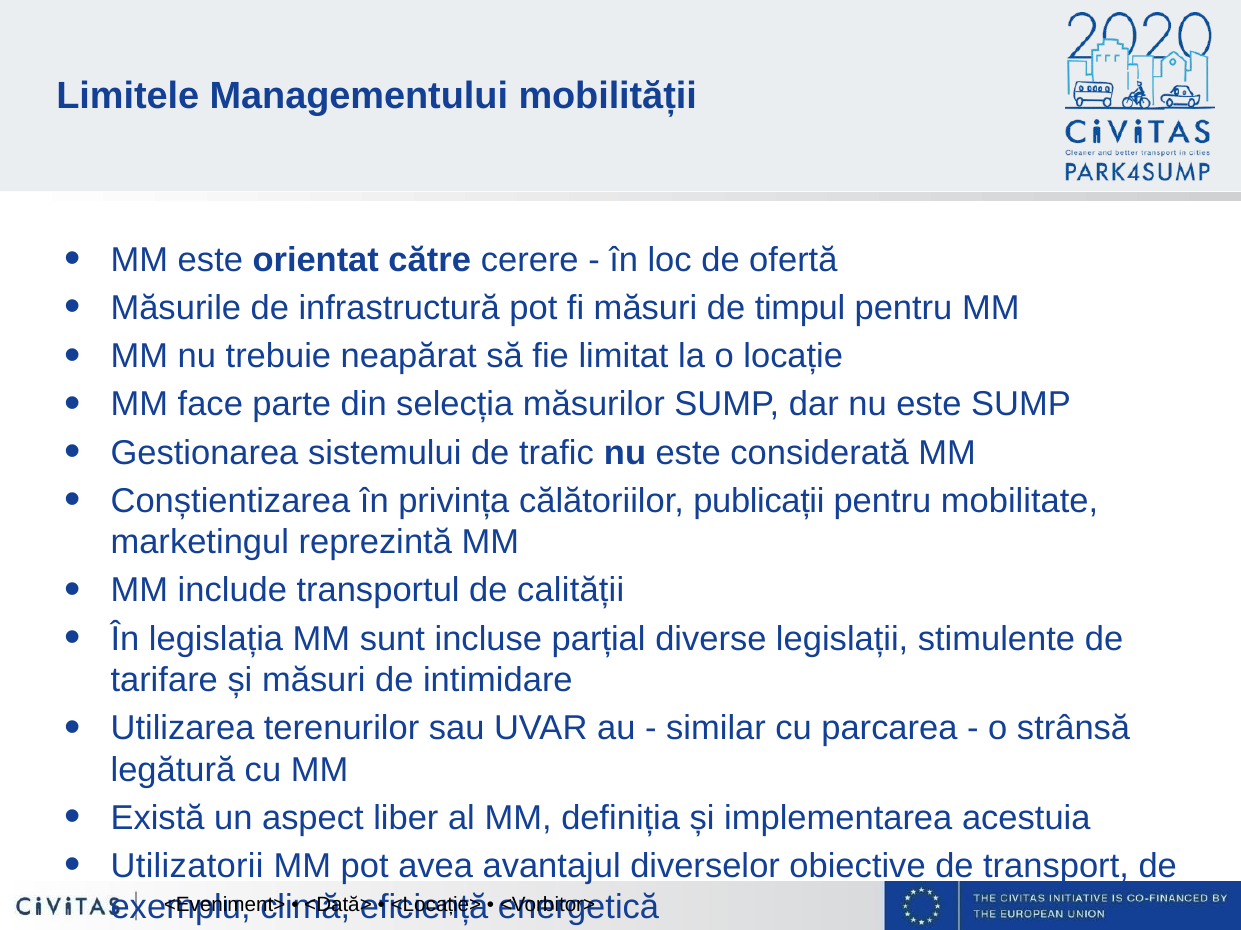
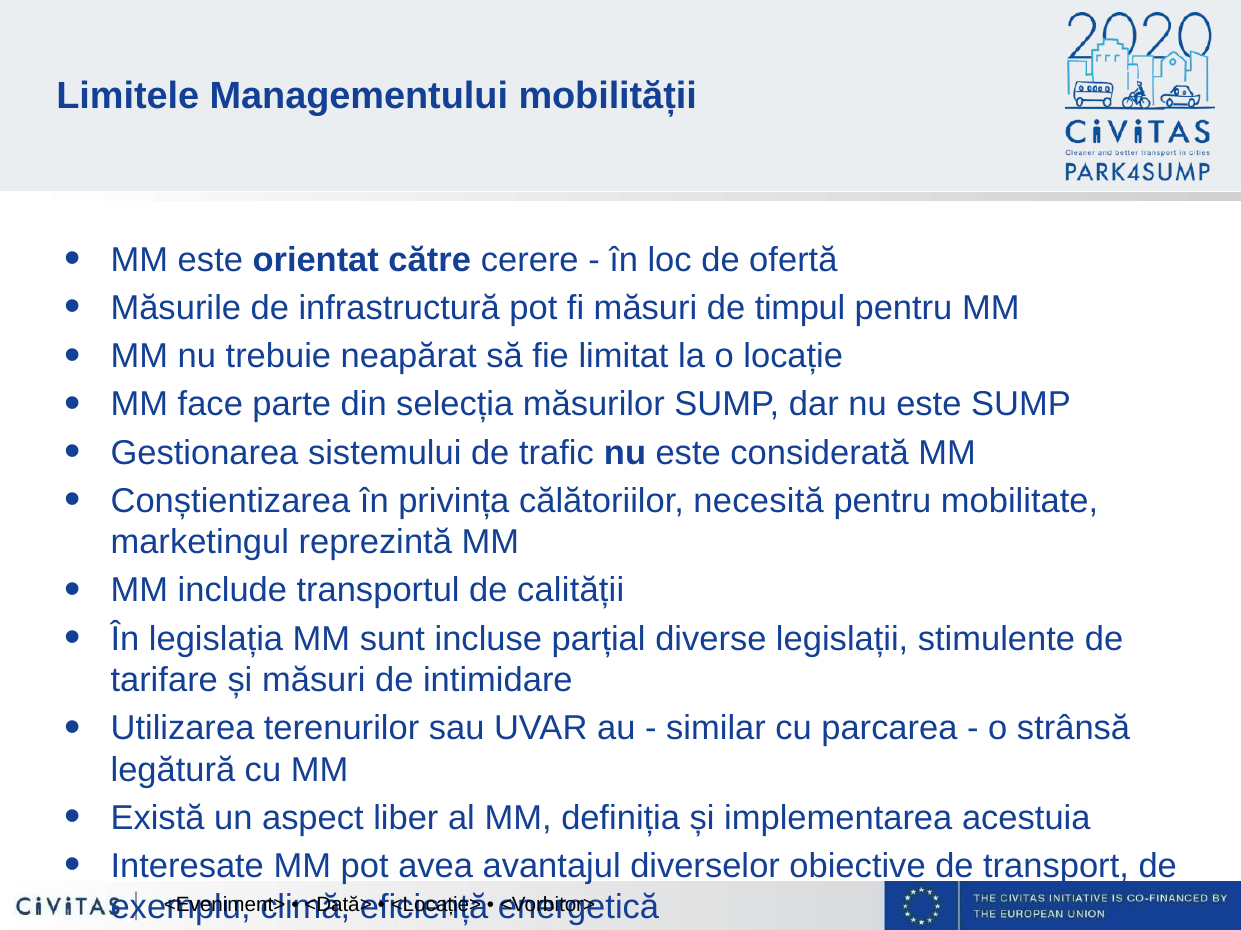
publicații: publicații -> necesită (759, 501)
Utilizatorii: Utilizatorii -> Interesate (187, 867)
